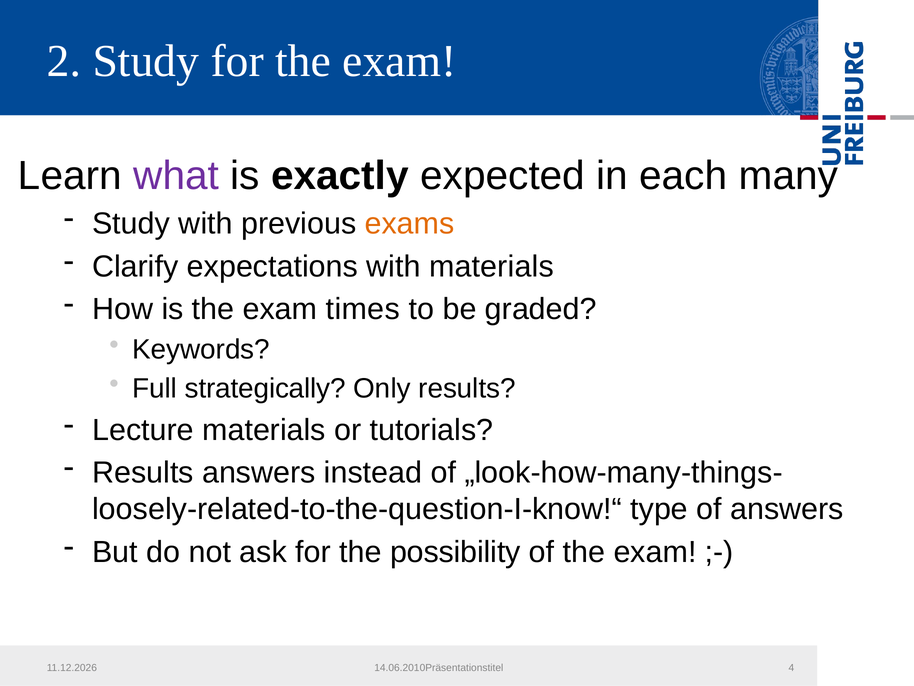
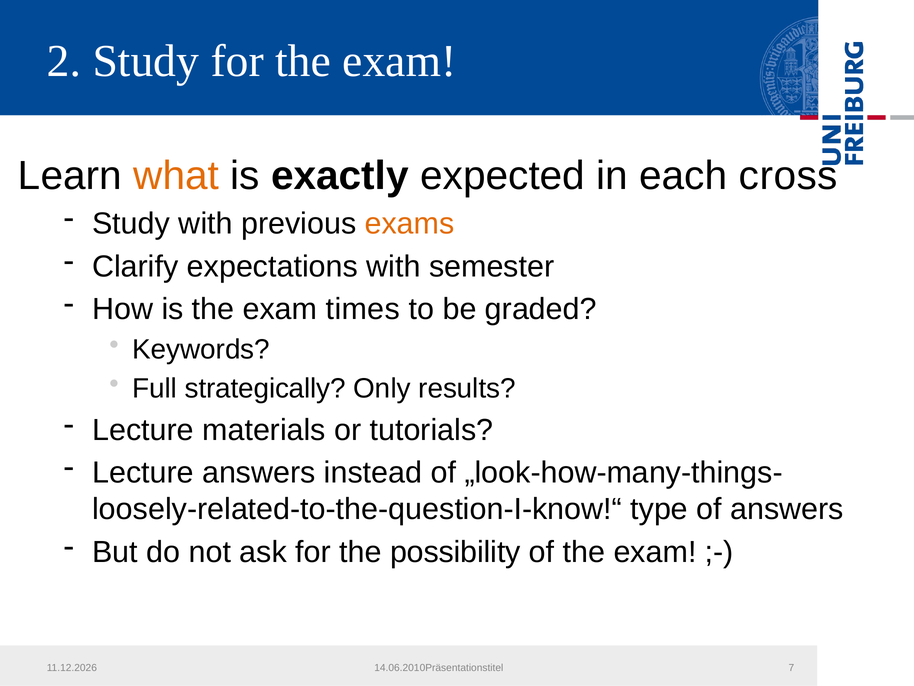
what colour: purple -> orange (176, 176)
many: many -> cross (788, 176)
with materials: materials -> semester (492, 266)
Results: Results -> Lecture (143, 472)
4: 4 -> 7 (791, 667)
